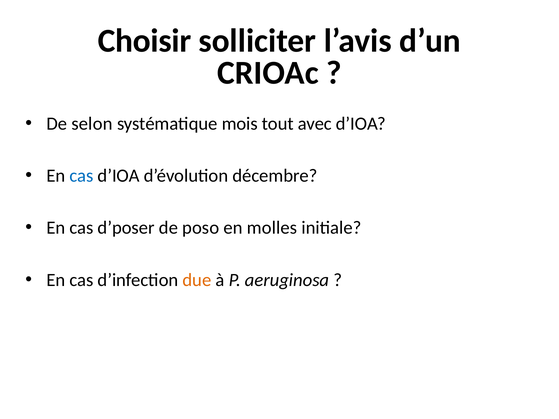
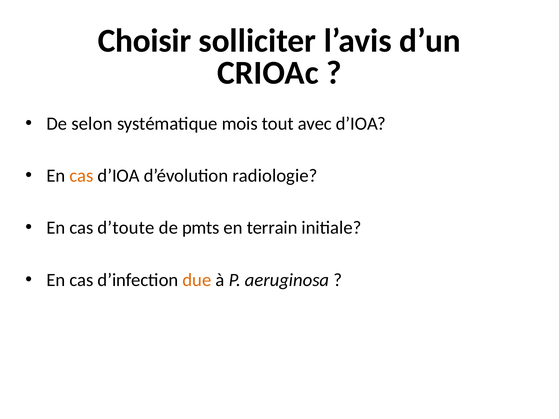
cas colour: blue -> orange (81, 176)
décembre: décembre -> radiologie (275, 176)
d’poser: d’poser -> d’toute (126, 228)
poso: poso -> pmts (201, 228)
molles: molles -> terrain (272, 228)
